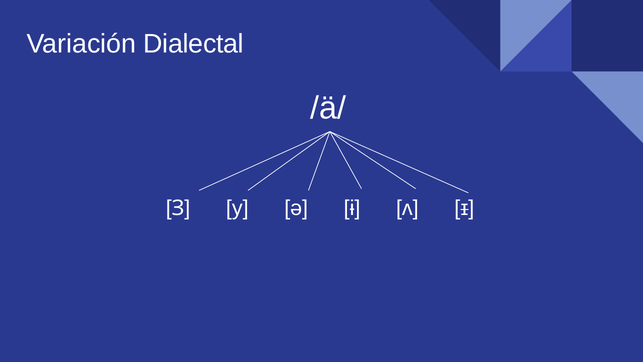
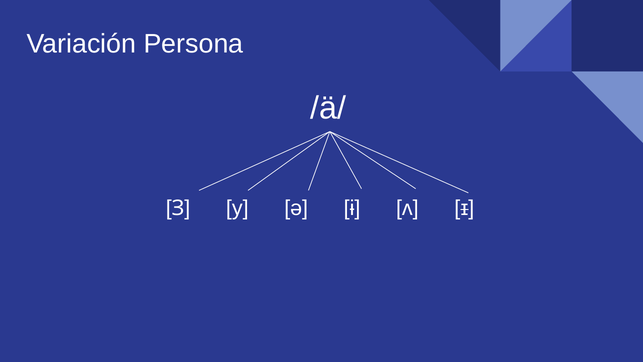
Dialectal: Dialectal -> Persona (193, 44)
